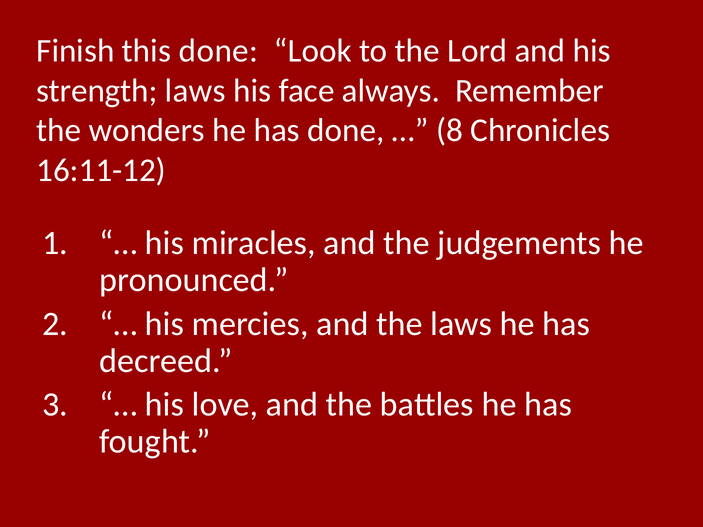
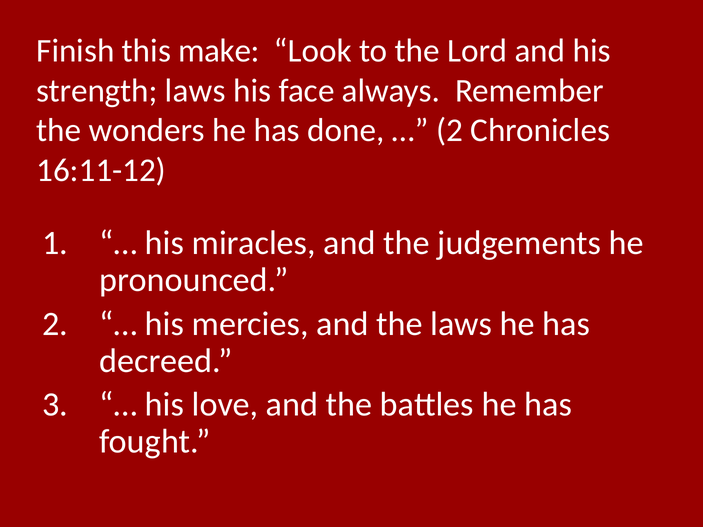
this done: done -> make (219, 51)
8: 8 -> 2 (450, 131)
